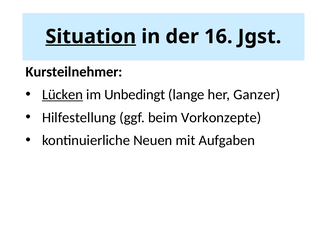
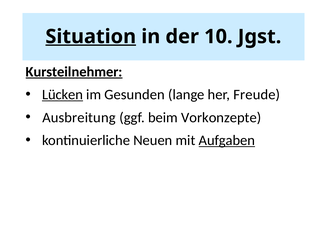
16: 16 -> 10 (218, 37)
Kursteilnehmer underline: none -> present (74, 72)
Unbedingt: Unbedingt -> Gesunden (135, 95)
Ganzer: Ganzer -> Freude (257, 95)
Hilfestellung: Hilfestellung -> Ausbreitung (79, 118)
Aufgaben underline: none -> present (227, 140)
